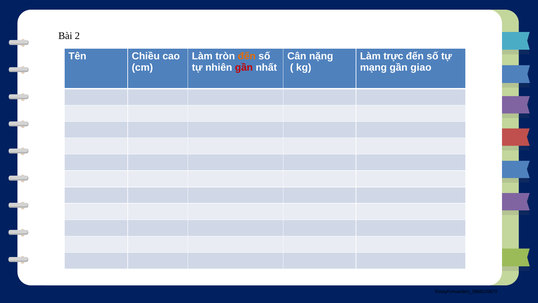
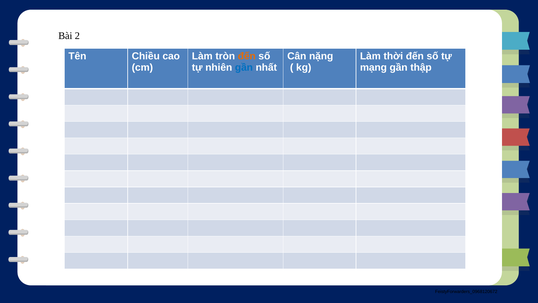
trực: trực -> thời (393, 56)
gần colour: red -> blue (244, 67)
giao: giao -> thập (421, 67)
